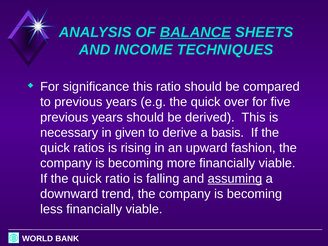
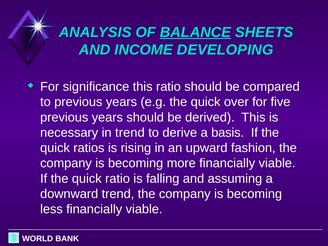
TECHNIQUES: TECHNIQUES -> DEVELOPING (225, 50)
in given: given -> trend (130, 133)
assuming underline: present -> none (235, 179)
